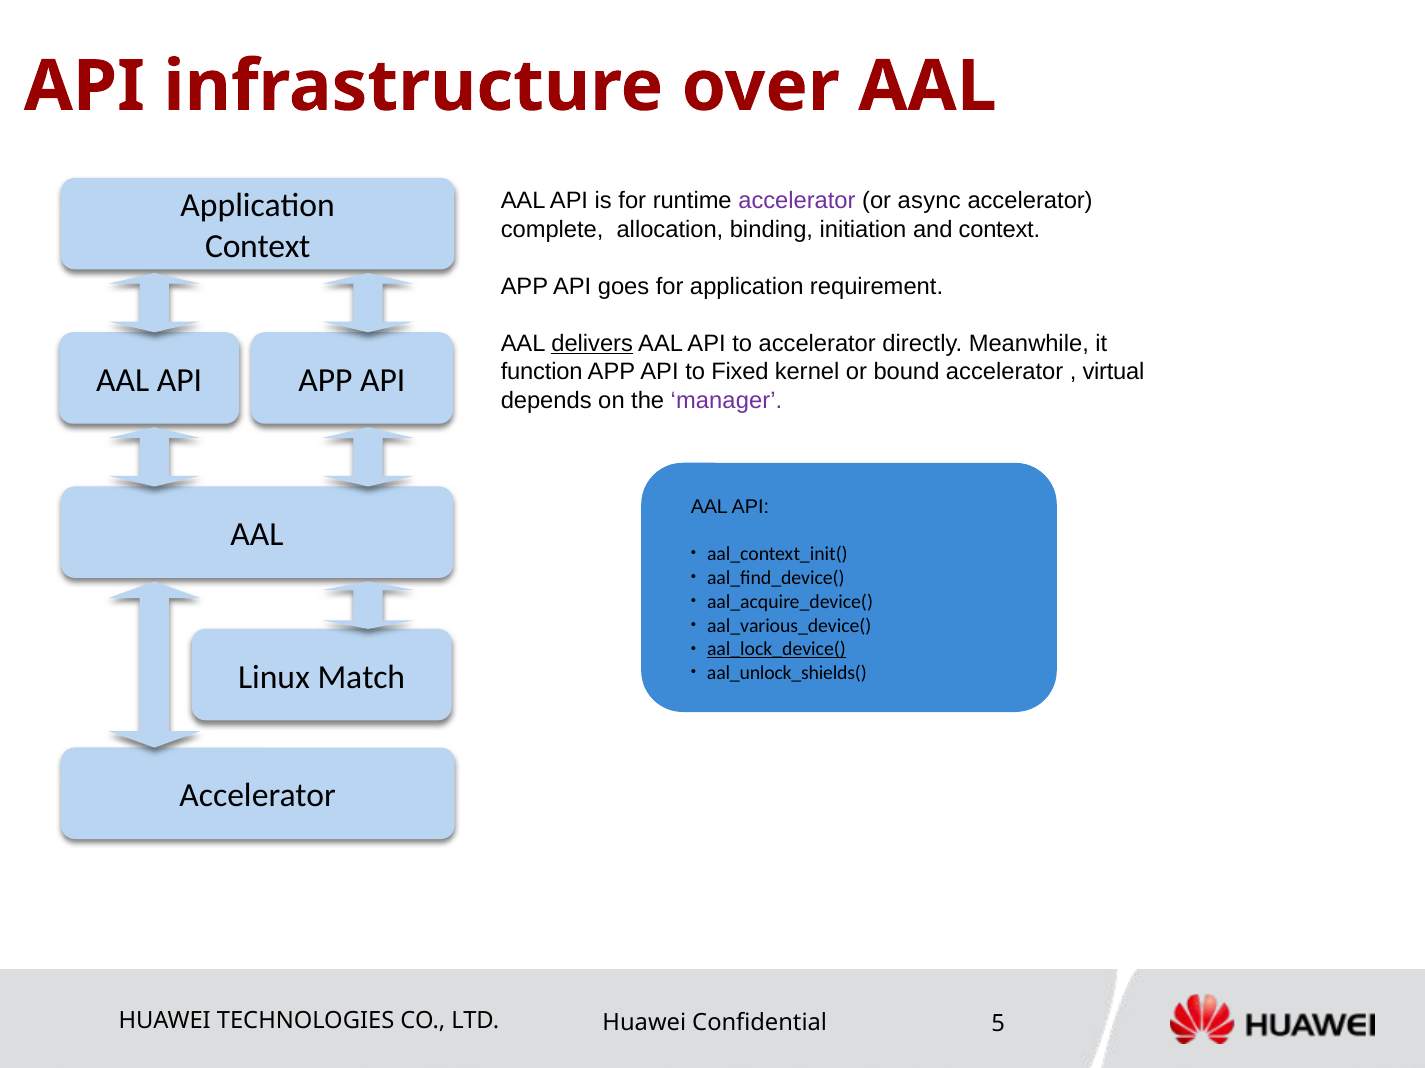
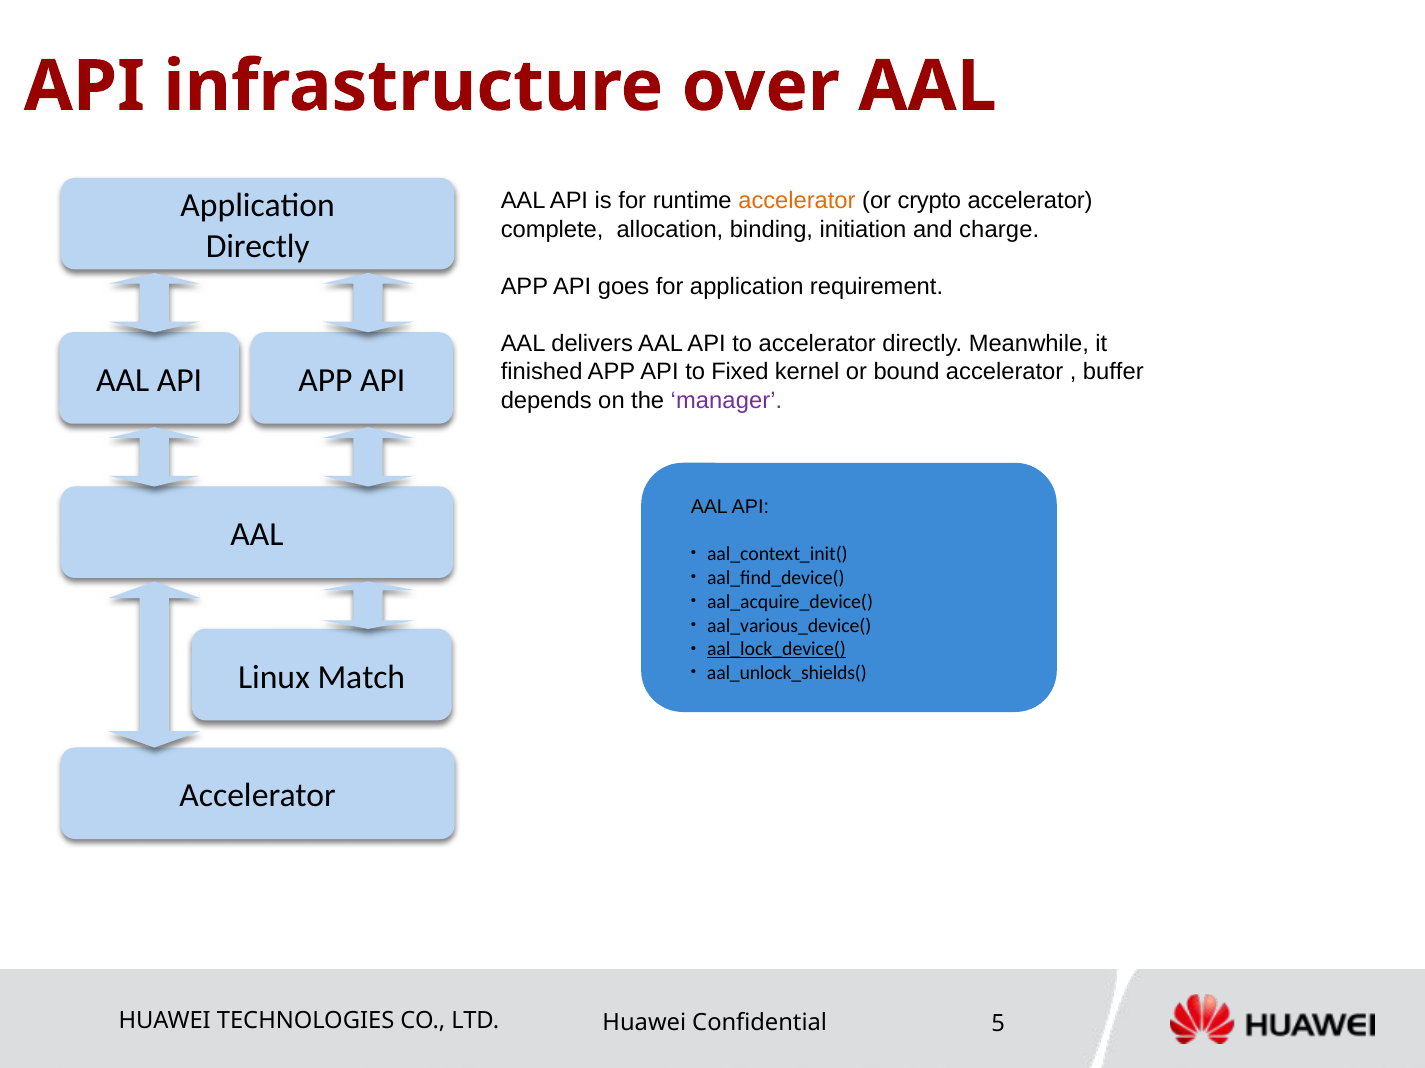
accelerator colour: purple -> orange (797, 201)
async: async -> crypto (929, 201)
and context: context -> charge (999, 229)
Context: Context -> Directly (258, 246)
delivers underline: present -> none (592, 343)
function: function -> finished (542, 372)
virtual: virtual -> buffer (1113, 372)
